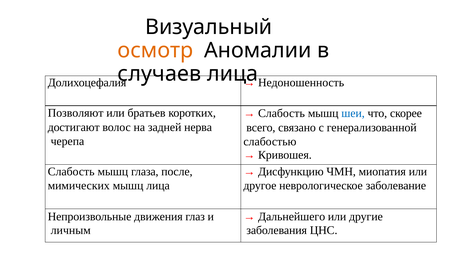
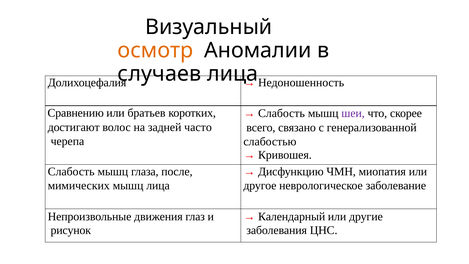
Позволяют: Позволяют -> Сравнению (76, 113)
шеи colour: blue -> purple (353, 113)
нерва: нерва -> часто (198, 127)
Дальнейшего: Дальнейшего -> Календарный (292, 216)
личным: личным -> рисунок (71, 230)
